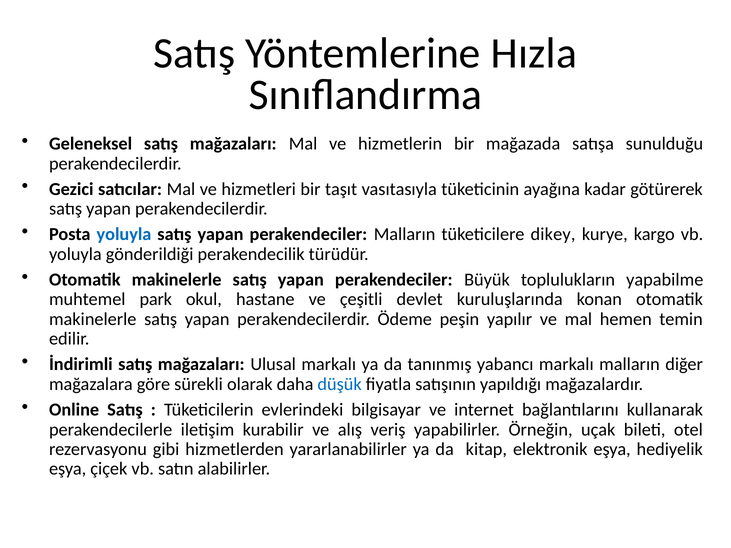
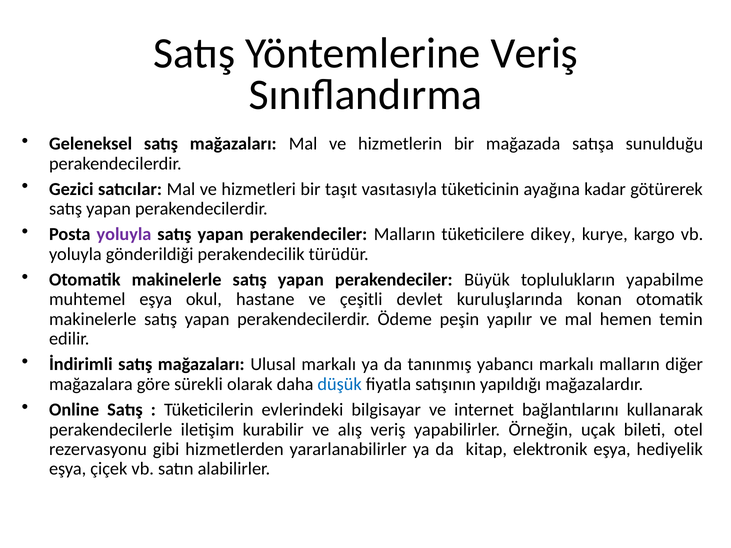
Yöntemlerine Hızla: Hızla -> Veriş (534, 53)
yoluyla colour: blue -> purple (124, 234)
muhtemel park: park -> eşya (156, 300)
